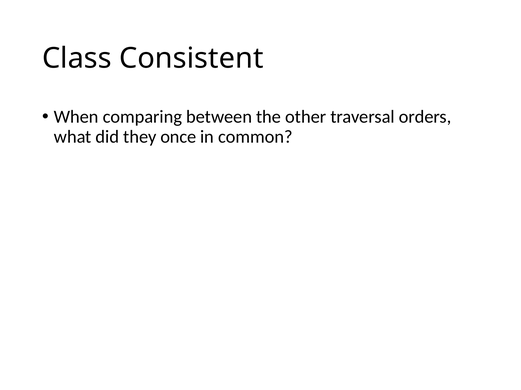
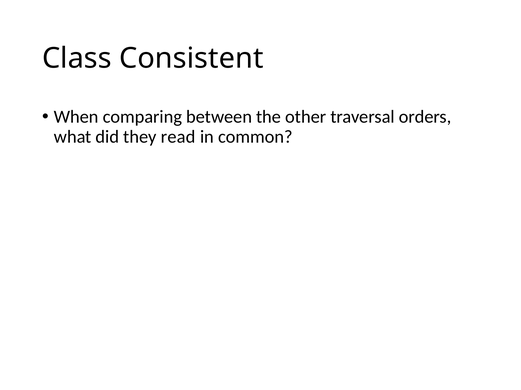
once: once -> read (178, 137)
